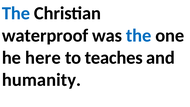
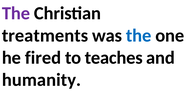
The colour: blue -> purple (16, 13)
waterproof: waterproof -> treatments (45, 35)
here: here -> fired (43, 58)
